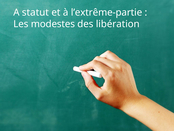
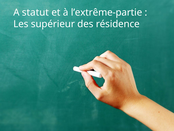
modestes: modestes -> supérieur (53, 24)
libération: libération -> résidence (118, 24)
